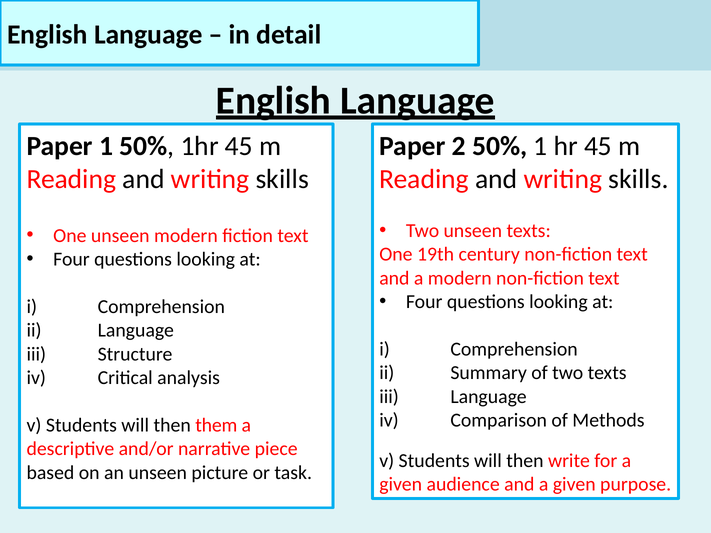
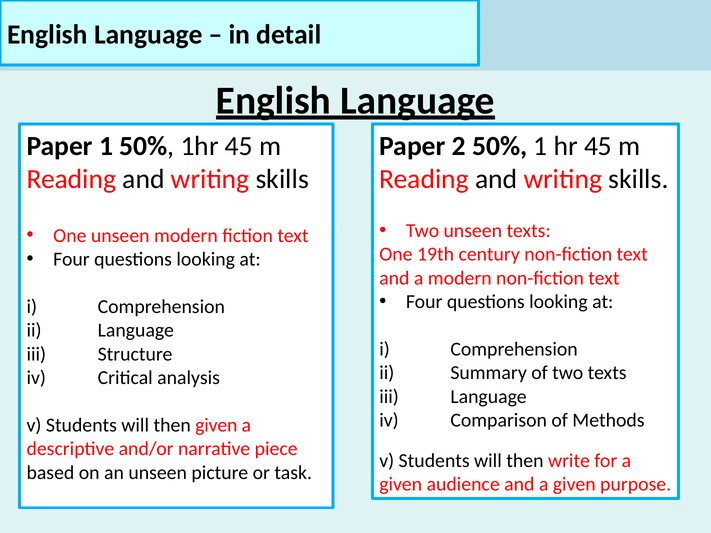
then them: them -> given (216, 425)
